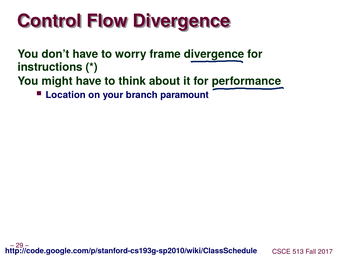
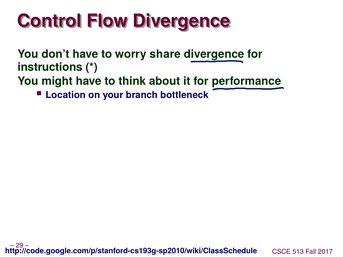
frame: frame -> share (165, 54)
paramount: paramount -> bottleneck (184, 95)
